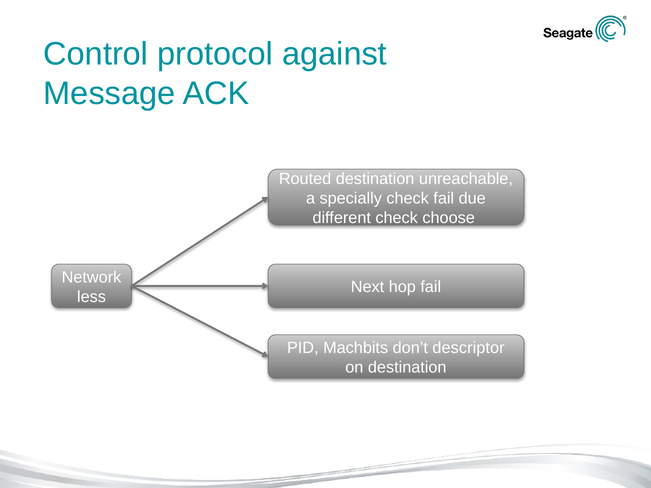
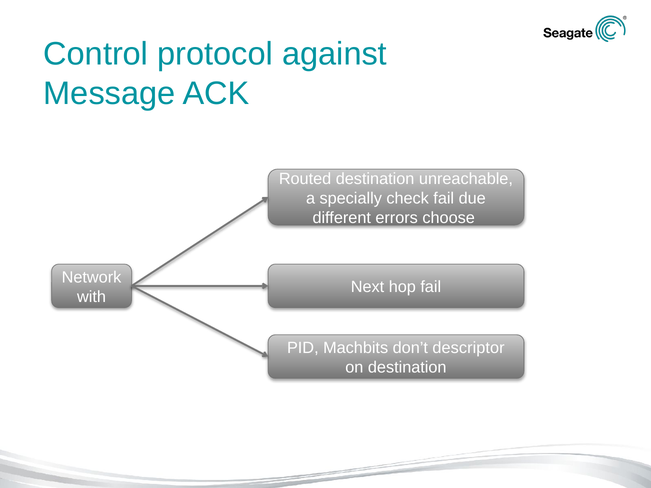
different check: check -> errors (397, 218)
less: less -> with (92, 297)
